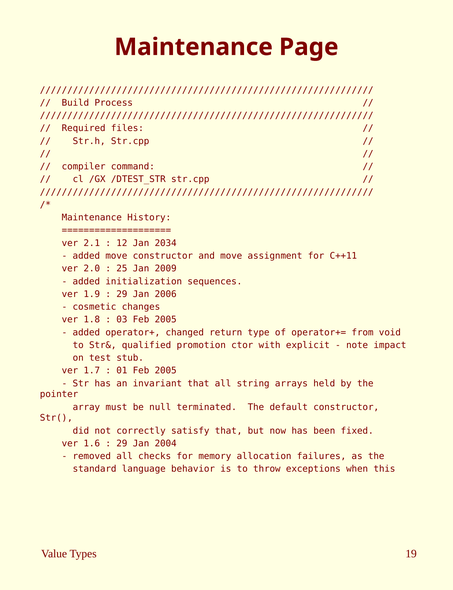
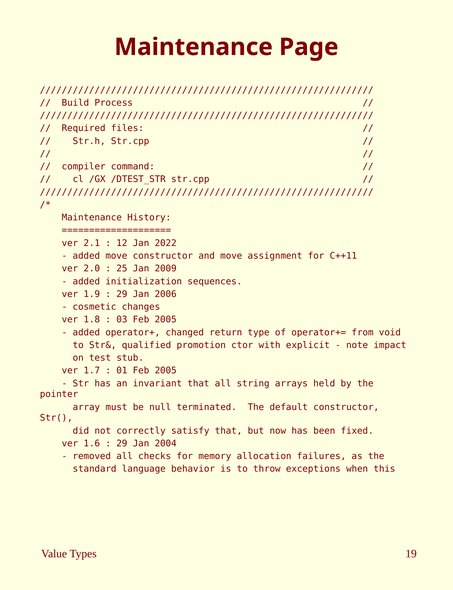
2034: 2034 -> 2022 (166, 243)
